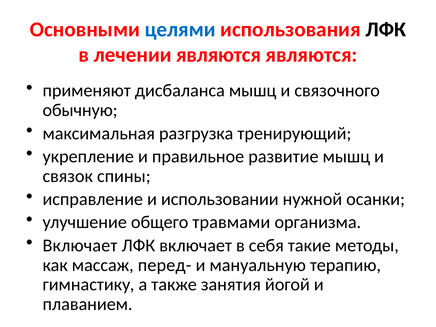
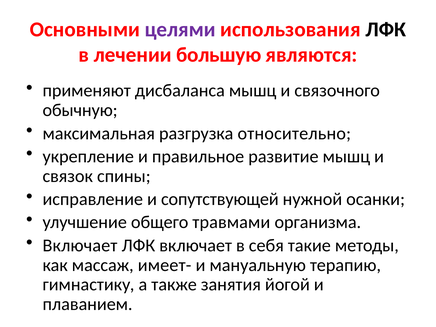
целями colour: blue -> purple (180, 29)
лечении являются: являются -> большую (219, 55)
тренирующий: тренирующий -> относительно (294, 133)
использовании: использовании -> сопутствующей (220, 199)
перед-: перед- -> имеет- (165, 265)
